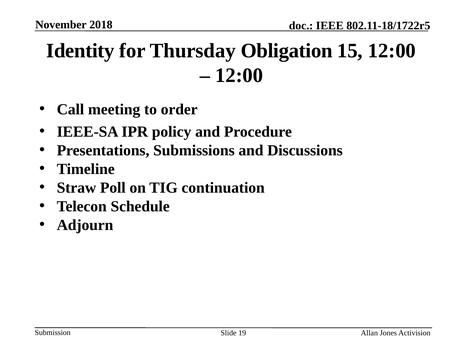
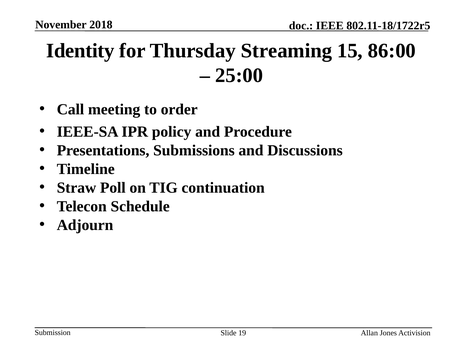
Obligation: Obligation -> Streaming (287, 51)
15 12:00: 12:00 -> 86:00 (392, 51)
12:00: 12:00 -> 25:00 (239, 75)
